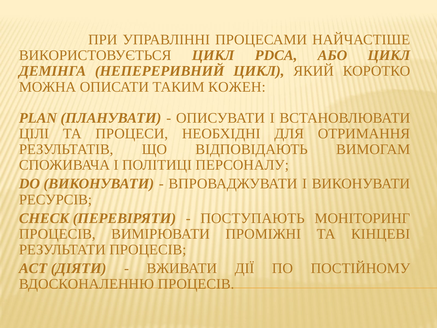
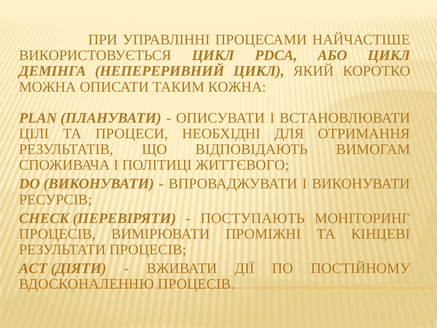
КОЖЕН: КОЖЕН -> КОЖНА (237, 87)
ПЕРСОНАЛУ: ПЕРСОНАЛУ -> ЖИТТЄВОГО (242, 165)
